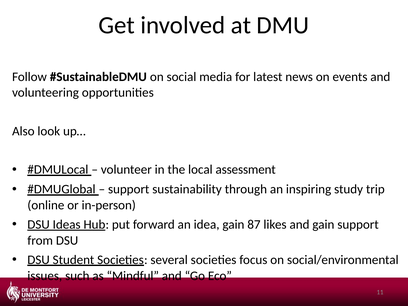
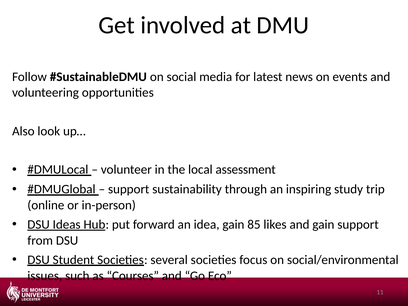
87: 87 -> 85 (254, 225)
Mindful: Mindful -> Courses (133, 276)
